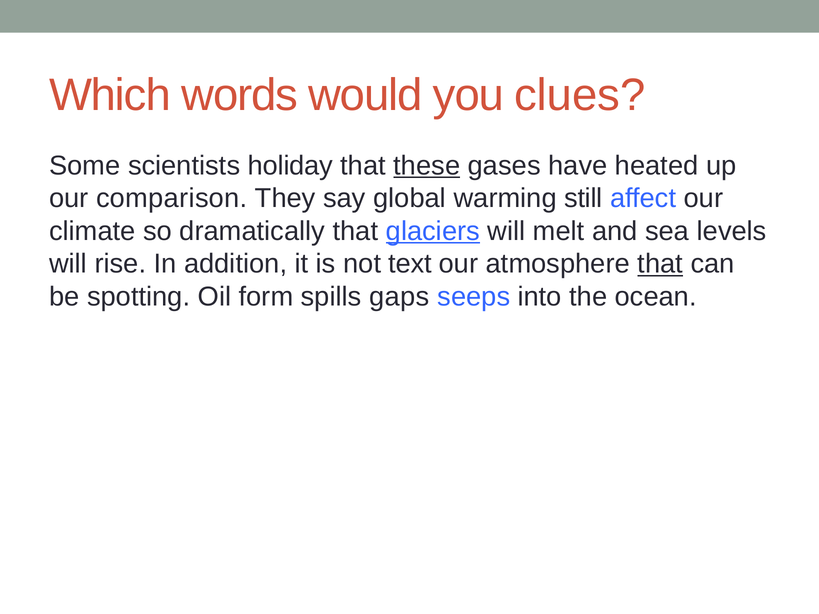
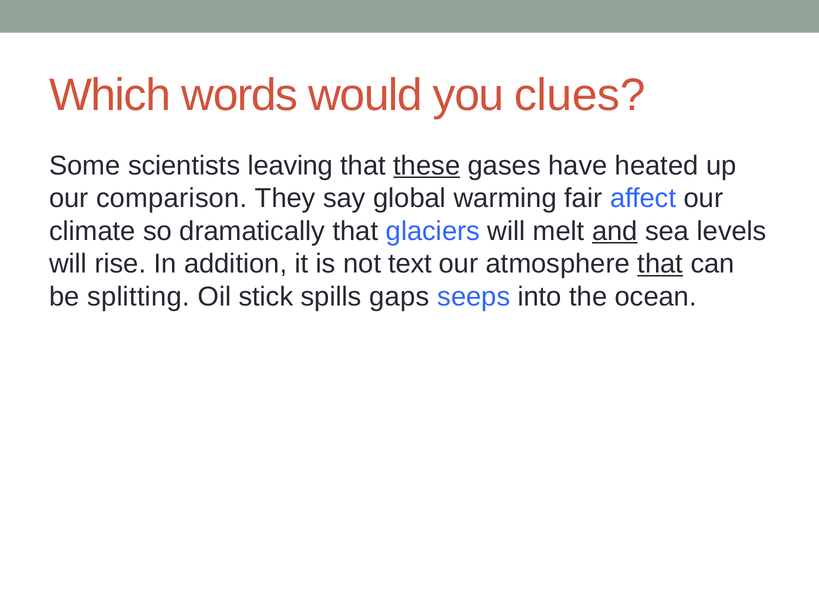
holiday: holiday -> leaving (290, 166)
still: still -> fair (583, 198)
glaciers underline: present -> none (433, 231)
and underline: none -> present (615, 231)
spotting: spotting -> splitting (138, 297)
form: form -> stick (266, 297)
